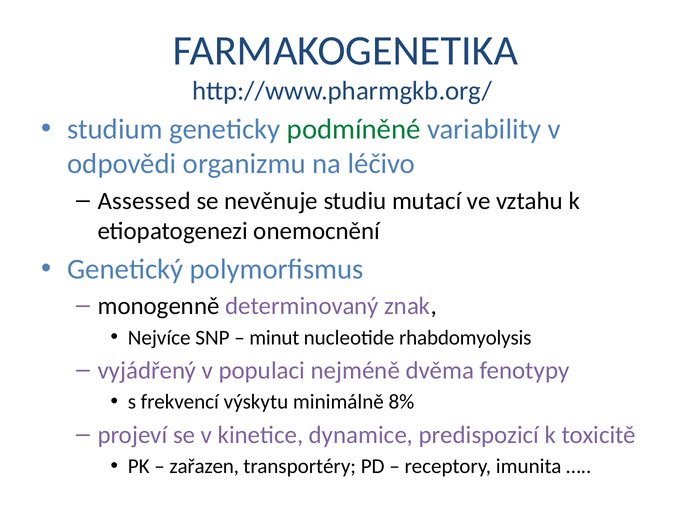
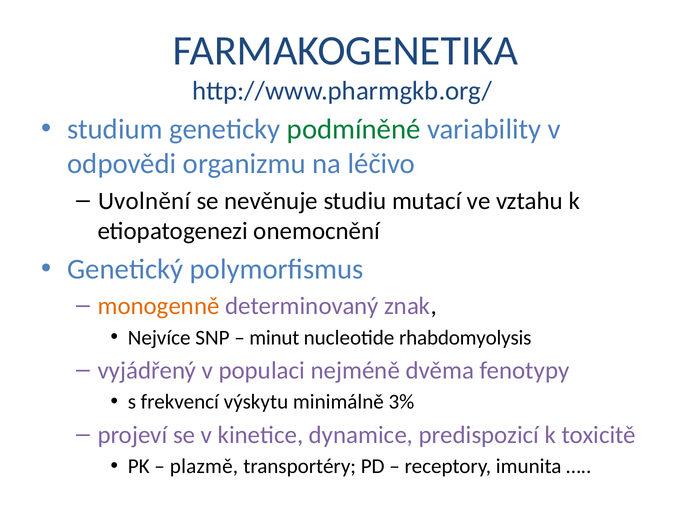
Assessed: Assessed -> Uvolnění (144, 201)
monogenně colour: black -> orange (159, 306)
8%: 8% -> 3% (401, 402)
zařazen: zařazen -> plazmě (204, 467)
